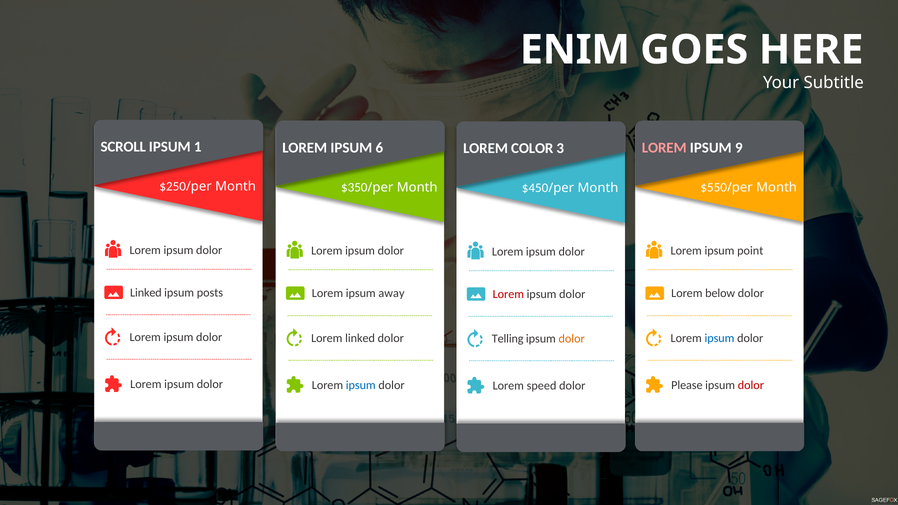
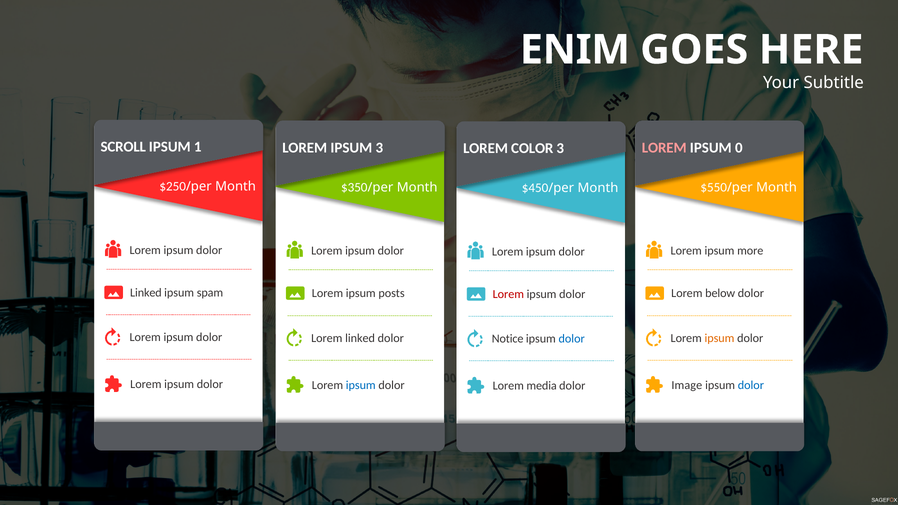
IPSUM 6: 6 -> 3 (379, 148)
9: 9 -> 0 (739, 148)
point: point -> more (750, 251)
posts: posts -> spam (210, 293)
away: away -> posts (392, 293)
ipsum colour: blue -> orange (720, 338)
Telling: Telling -> Notice (508, 339)
dolor colour: orange -> blue (572, 339)
Please: Please -> Image (687, 385)
dolor colour: red -> blue (751, 385)
speed: speed -> media (542, 386)
